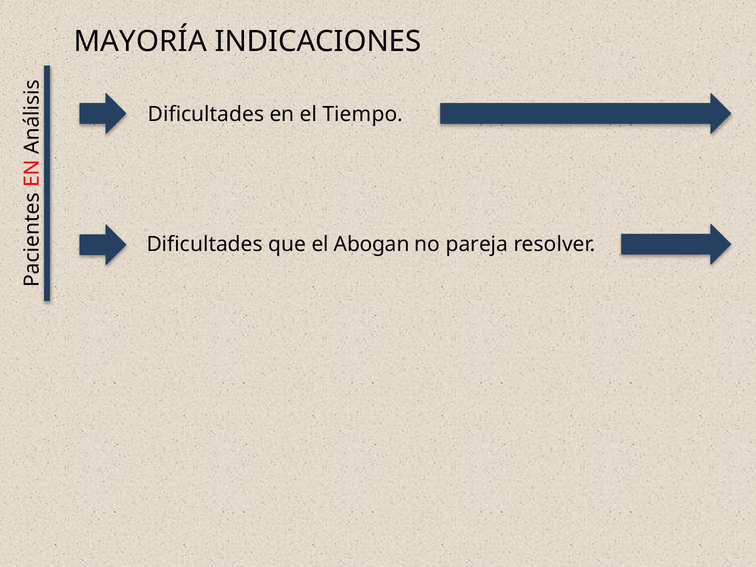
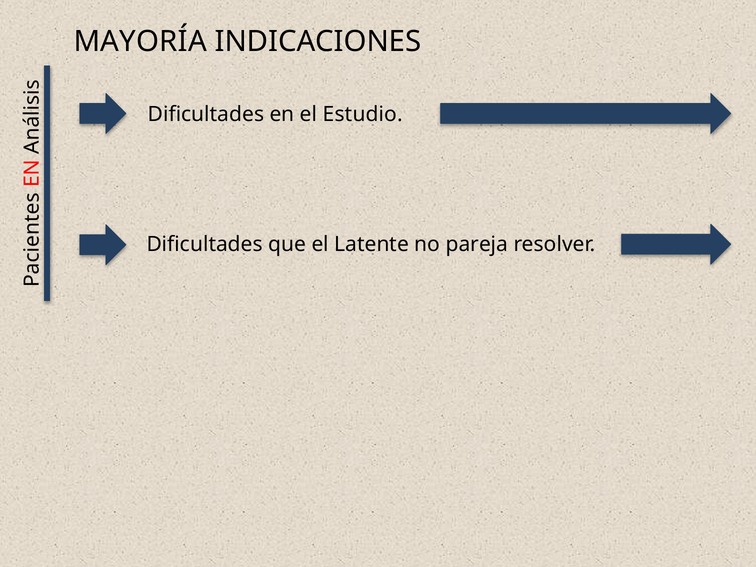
Tiempo: Tiempo -> Estudio (363, 114)
Abogan: Abogan -> Latente (372, 244)
